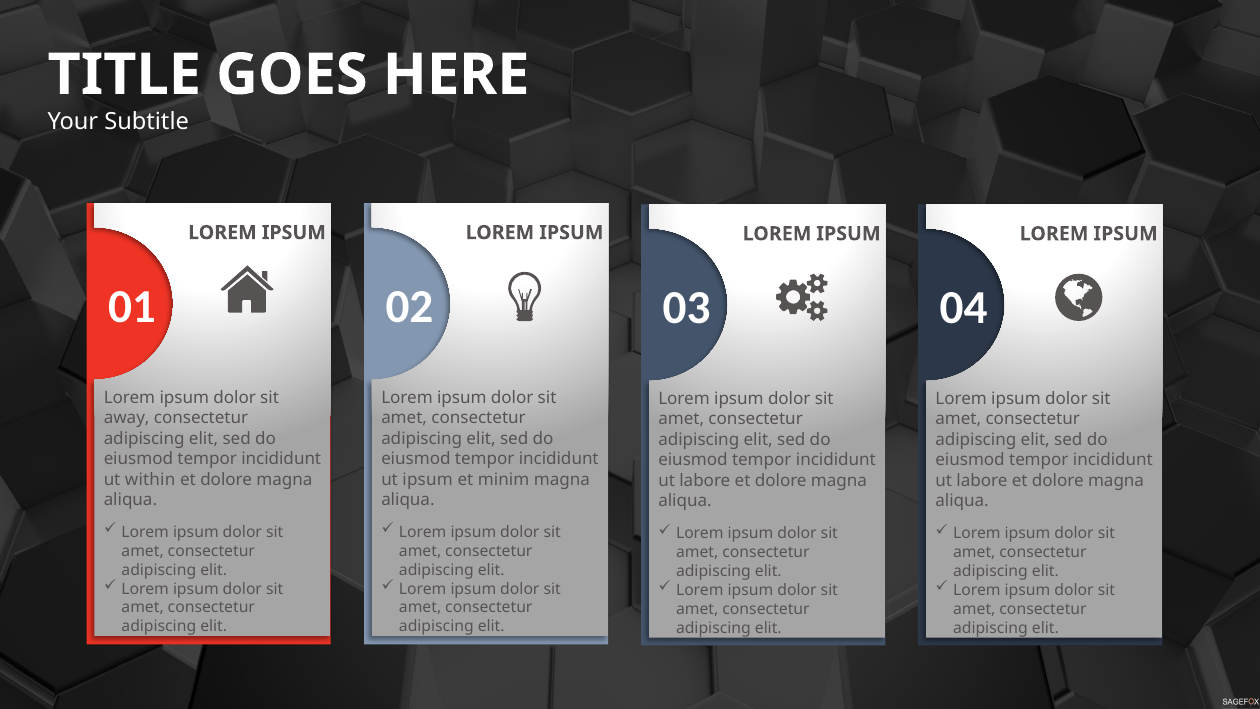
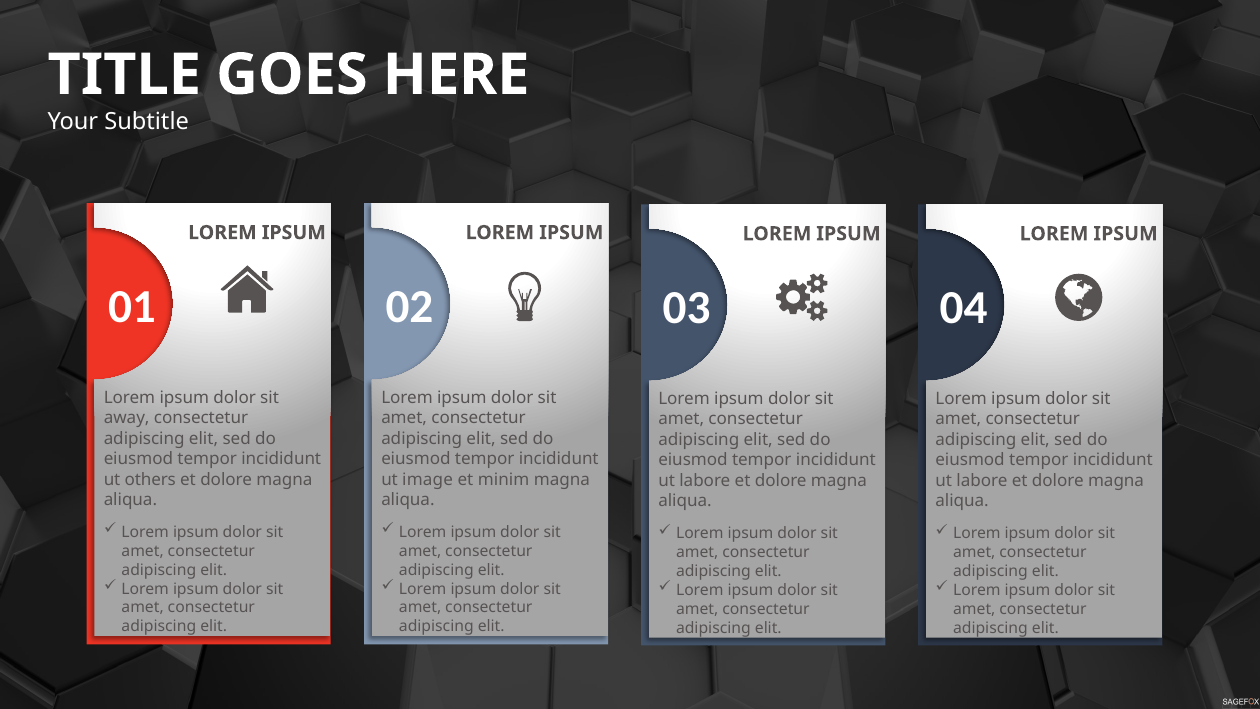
within: within -> others (150, 479)
ut ipsum: ipsum -> image (428, 479)
